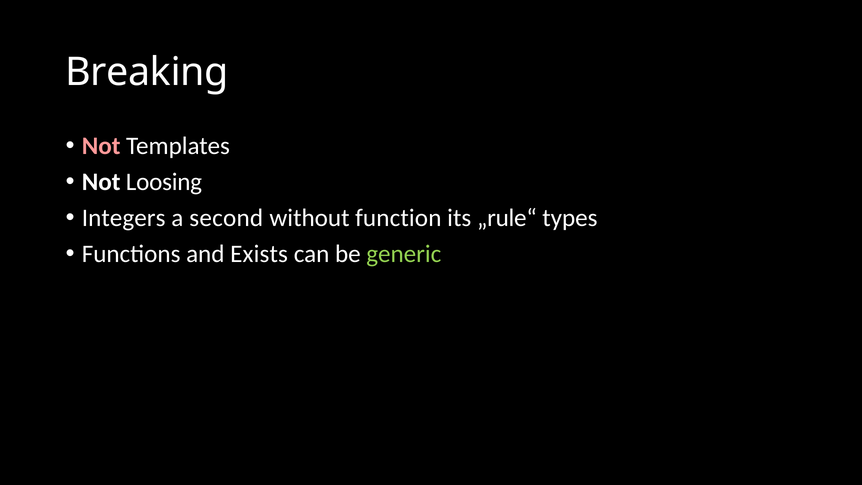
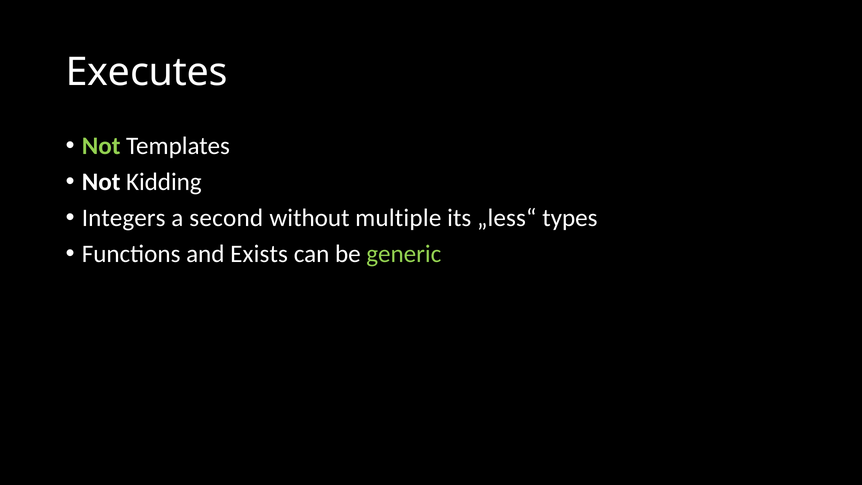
Breaking: Breaking -> Executes (147, 72)
Not colour: pink -> light green (101, 146)
Loosing: Loosing -> Kidding (164, 182)
function: function -> multiple (398, 218)
„rule“: „rule“ -> „less“ (507, 218)
